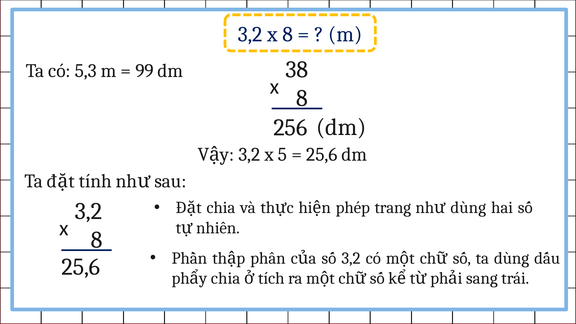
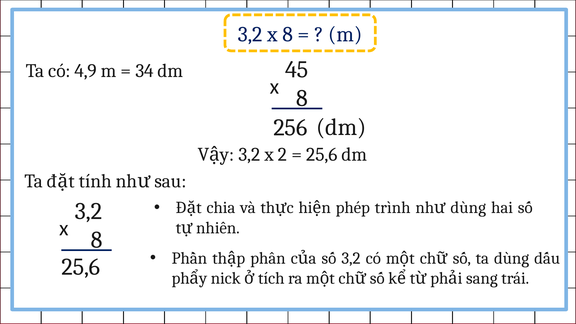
5,3: 5,3 -> 4,9 (86, 71)
99: 99 -> 34 (144, 71)
38: 38 -> 45 (297, 69)
5: 5 -> 2 (282, 154)
trang: trang -> trình (393, 208)
chia: chia -> nick (226, 278)
